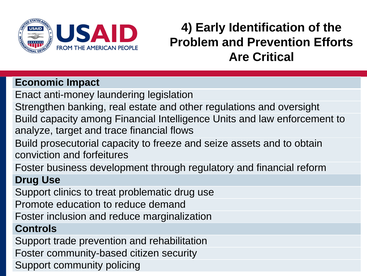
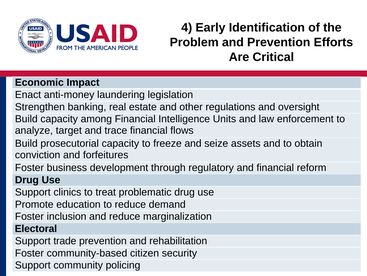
Controls: Controls -> Electoral (36, 228)
